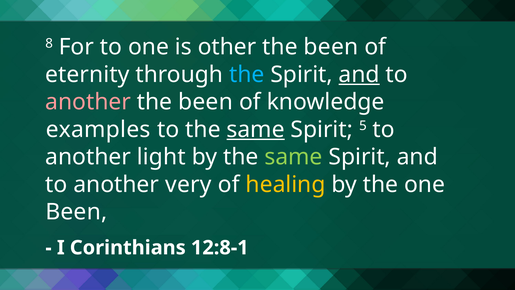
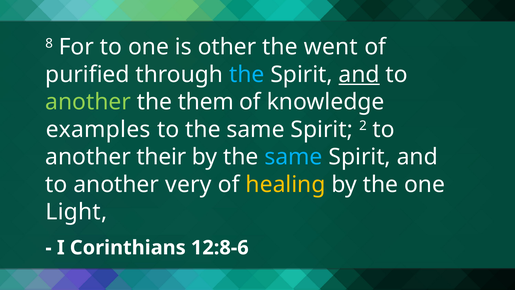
been: been -> went (331, 47)
eternity: eternity -> purified (87, 74)
another colour: pink -> light green (88, 102)
been: been -> them (206, 102)
same underline: present -> none (256, 129)
5: 5 -> 2 (363, 126)
light: light -> their (162, 157)
same colour: light green -> light blue (293, 157)
Been: Been -> Light (76, 212)
12:8-1: 12:8-1 -> 12:8-6 (220, 247)
